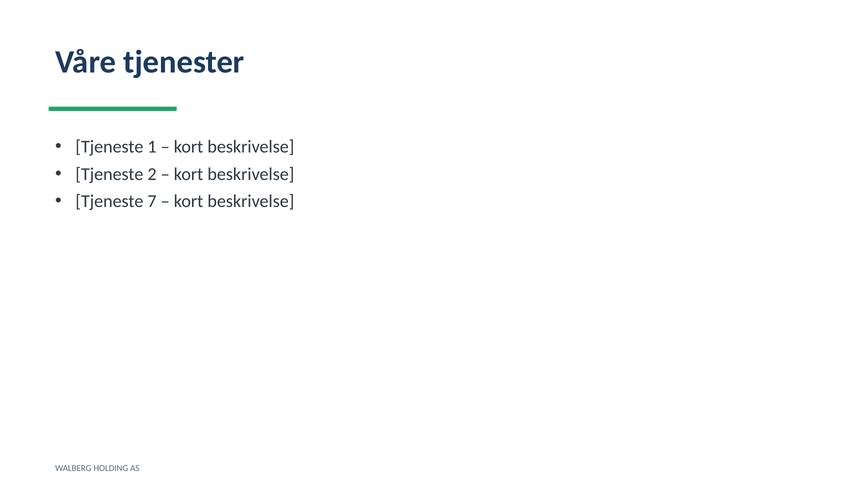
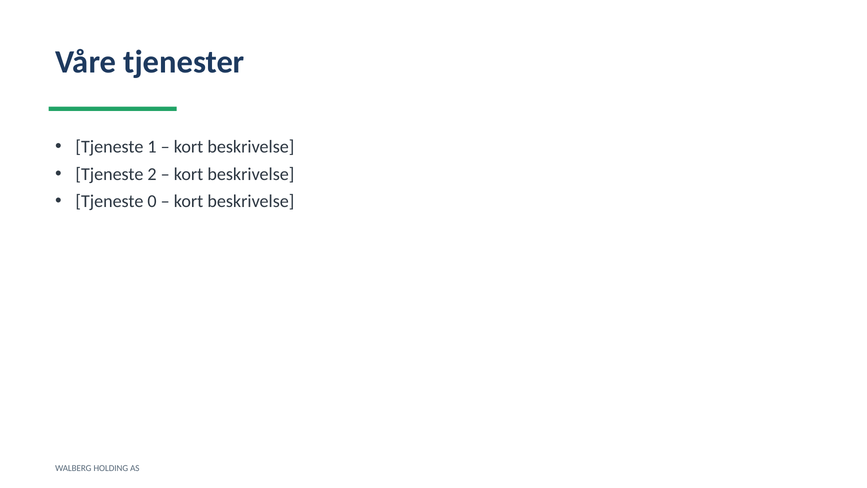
7: 7 -> 0 (152, 201)
